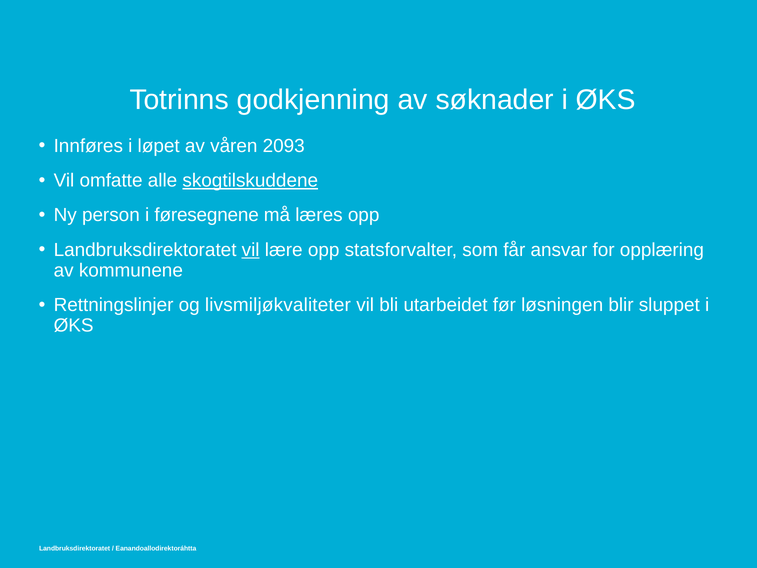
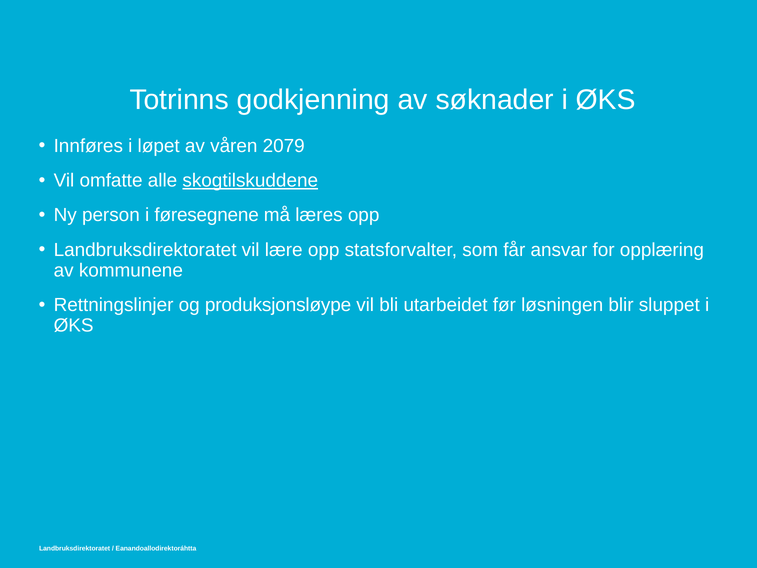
2093: 2093 -> 2079 (284, 146)
vil underline: present -> none (251, 250)
livsmiljøkvaliteter: livsmiljøkvaliteter -> produksjonsløype (278, 305)
